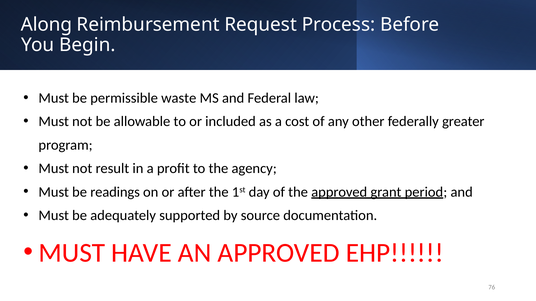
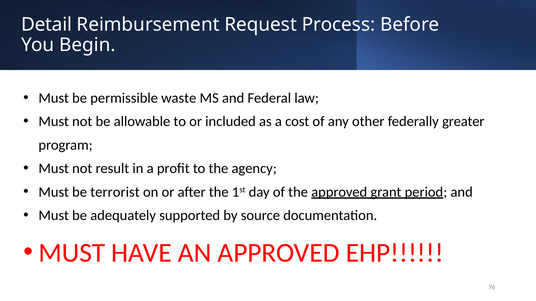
Along: Along -> Detail (47, 25)
readings: readings -> terrorist (115, 192)
